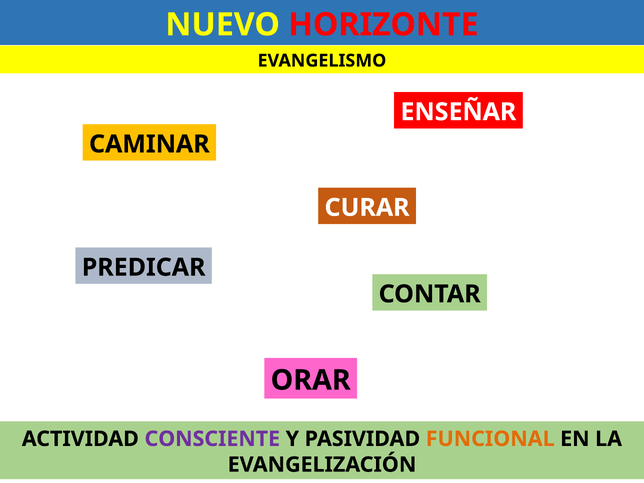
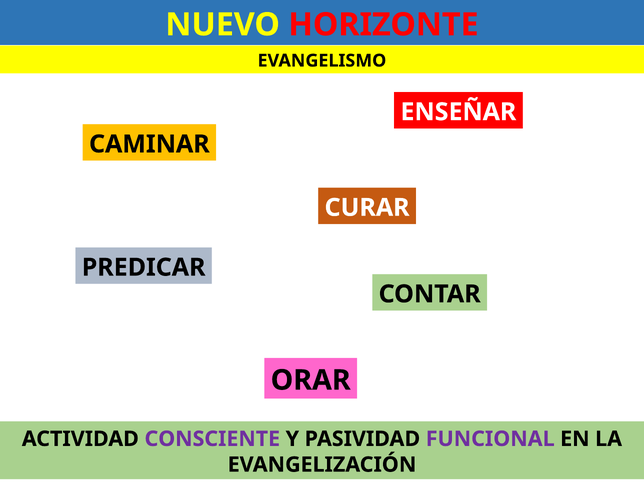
FUNCIONAL colour: orange -> purple (490, 439)
